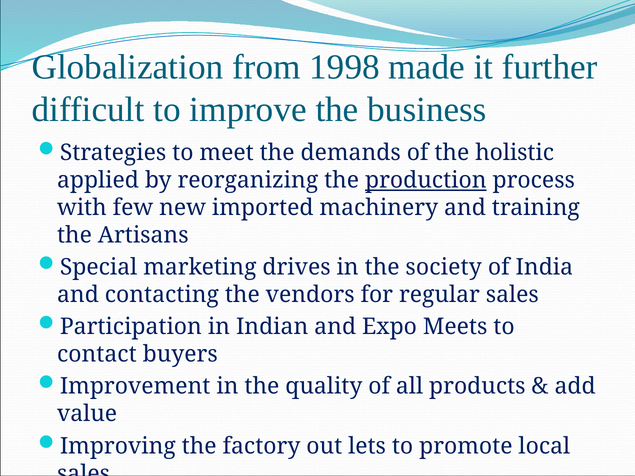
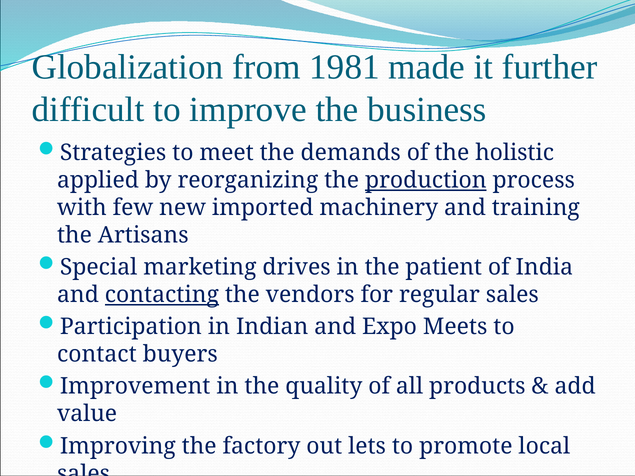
1998: 1998 -> 1981 (345, 67)
society: society -> patient (444, 267)
contacting underline: none -> present (162, 295)
